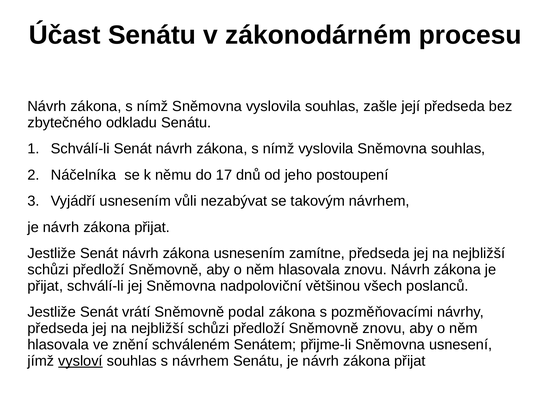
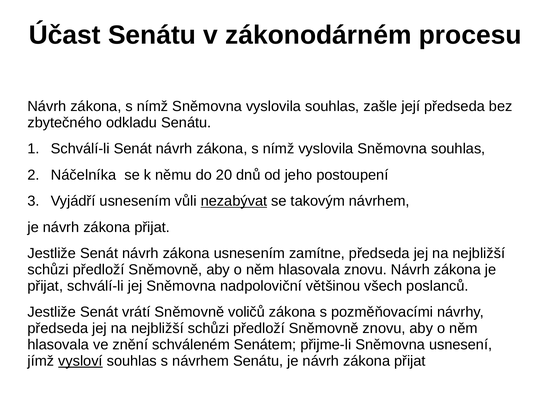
17: 17 -> 20 (224, 175)
nezabývat underline: none -> present (234, 201)
podal: podal -> voličů (247, 312)
